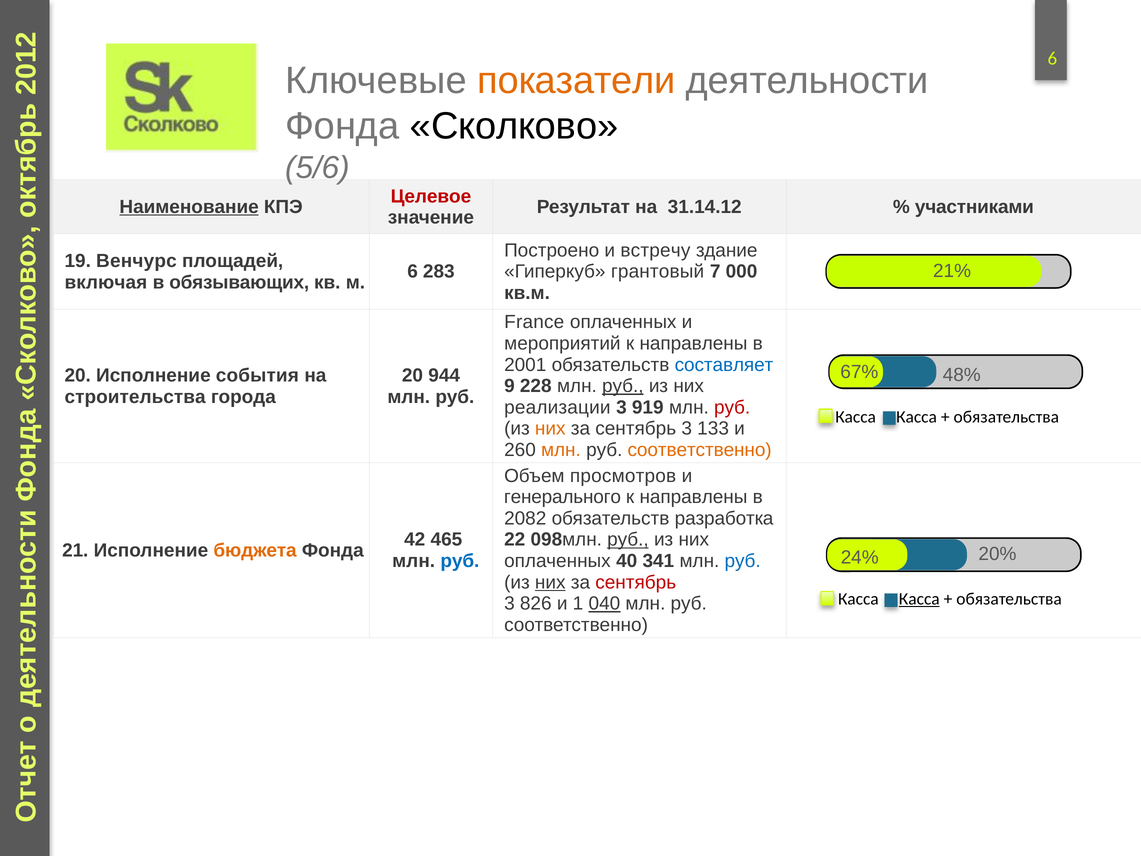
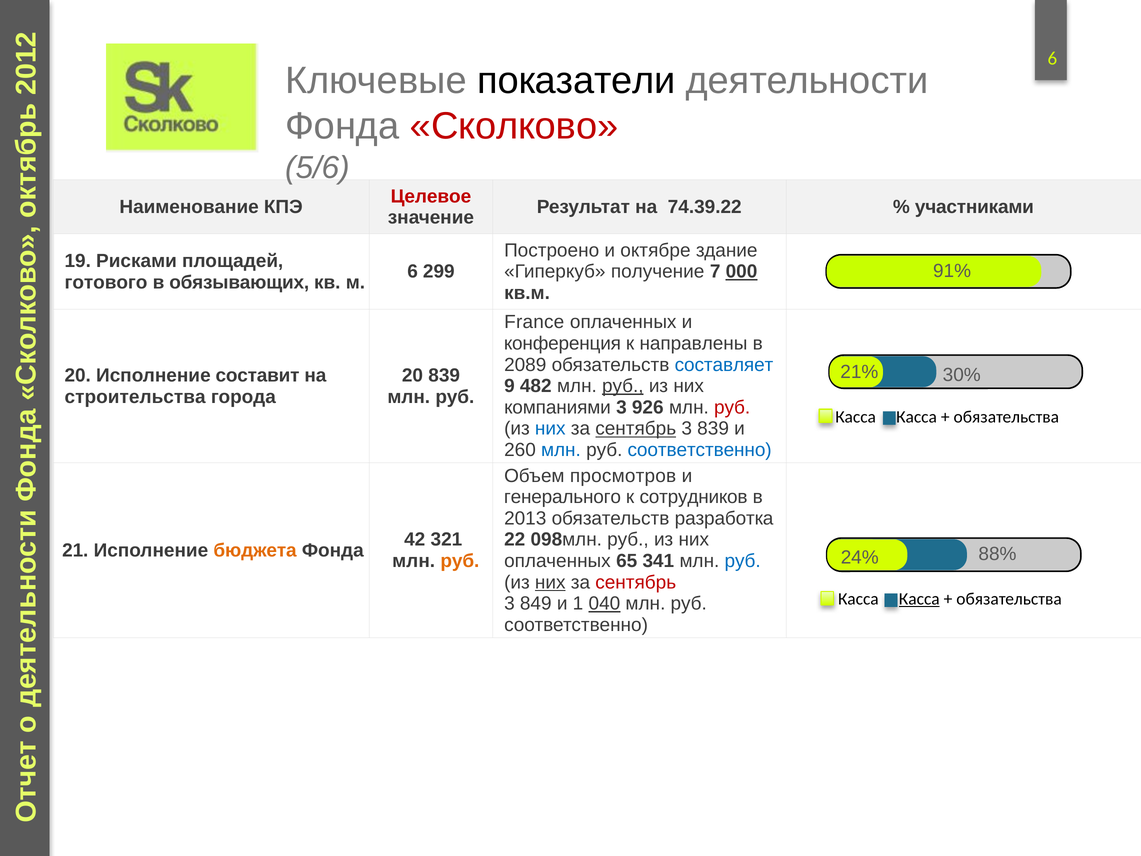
показатели colour: orange -> black (576, 81)
Сколково colour: black -> red (514, 126)
Наименование underline: present -> none (189, 207)
31.14.12: 31.14.12 -> 74.39.22 (705, 207)
встречу: встречу -> октябре (655, 250)
Венчурс: Венчурс -> Рисками (137, 261)
21%: 21% -> 91% (952, 271)
283: 283 -> 299 (439, 272)
грантовый: грантовый -> получение (658, 272)
000 underline: none -> present (741, 272)
включая: включая -> готового (106, 282)
мероприятий: мероприятий -> конференция (562, 343)
2001: 2001 -> 2089 (525, 365)
67%: 67% -> 21% (859, 372)
48%: 48% -> 30% (962, 375)
события: события -> составит (258, 375)
20 944: 944 -> 839 (444, 375)
228: 228 -> 482 (536, 386)
реализации: реализации -> компаниями (558, 407)
919: 919 -> 926 (648, 407)
них colour: orange -> blue (550, 429)
сентябрь underline: none -> present (636, 429)
3 133: 133 -> 839 (713, 429)
млн colour: orange -> blue (561, 450)
соответственно colour: orange -> blue (700, 450)
направлены: направлены -> сотрудников (694, 497)
2082: 2082 -> 2013 (525, 518)
465: 465 -> 321 (446, 540)
руб underline: present -> none (628, 540)
20%: 20% -> 88% (997, 554)
руб colour: blue -> orange (460, 561)
40: 40 -> 65 (627, 561)
826: 826 -> 849 (536, 603)
